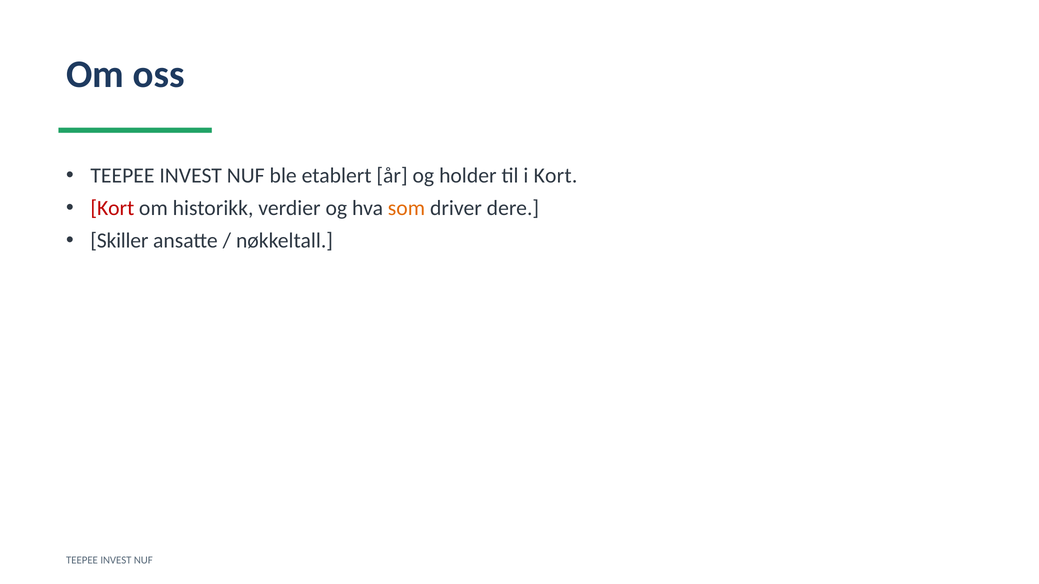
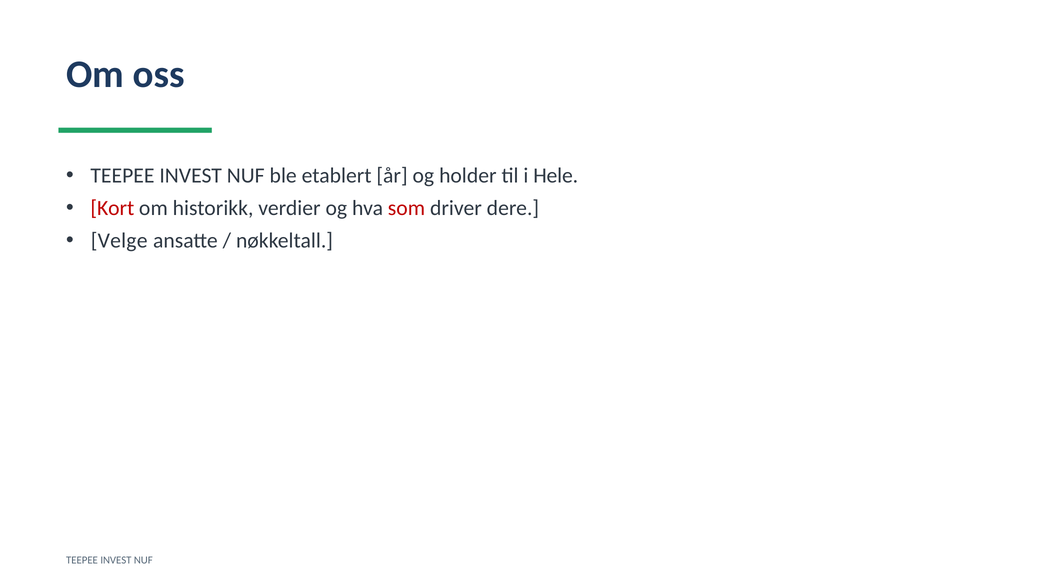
i Kort: Kort -> Hele (556, 176)
som colour: orange -> red (406, 208)
Skiller: Skiller -> Velge (119, 241)
